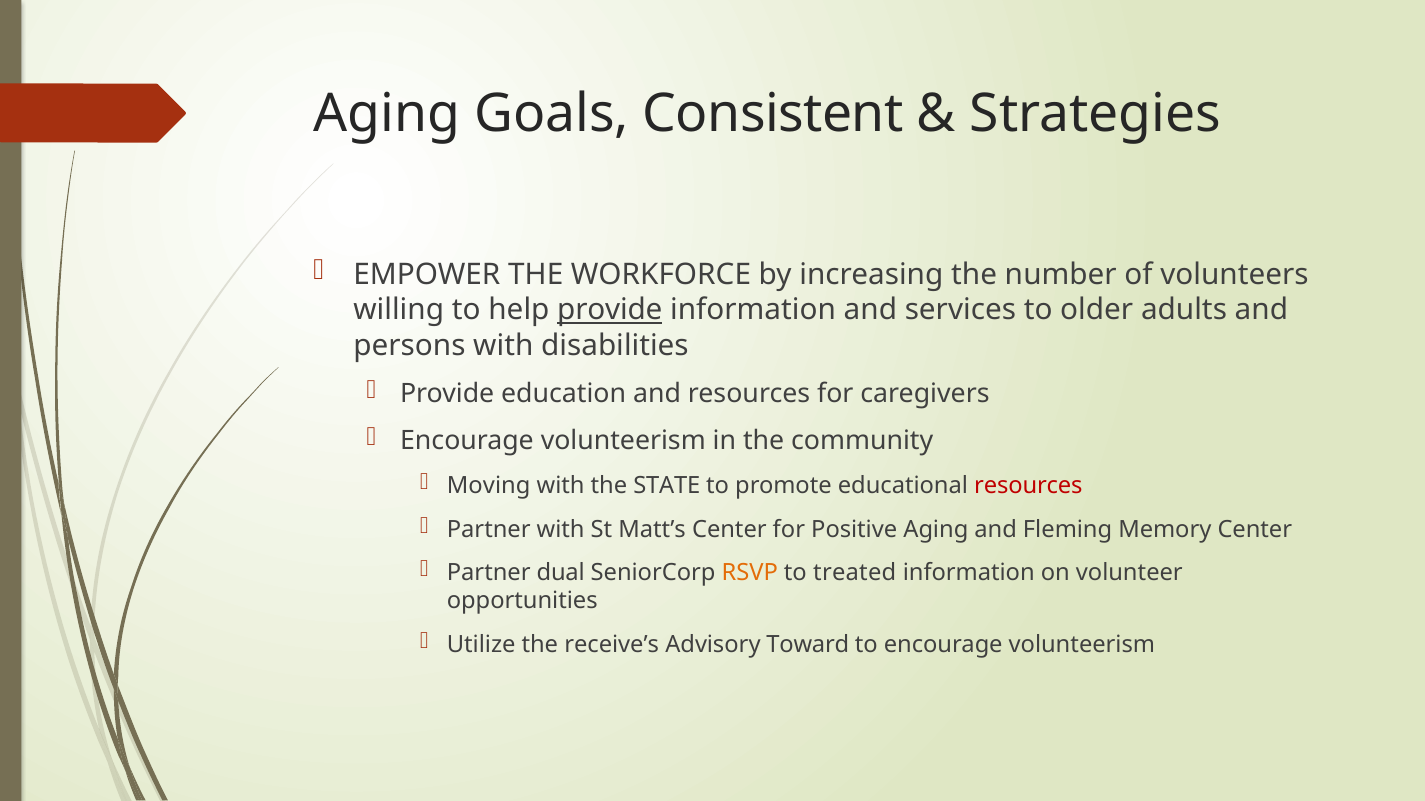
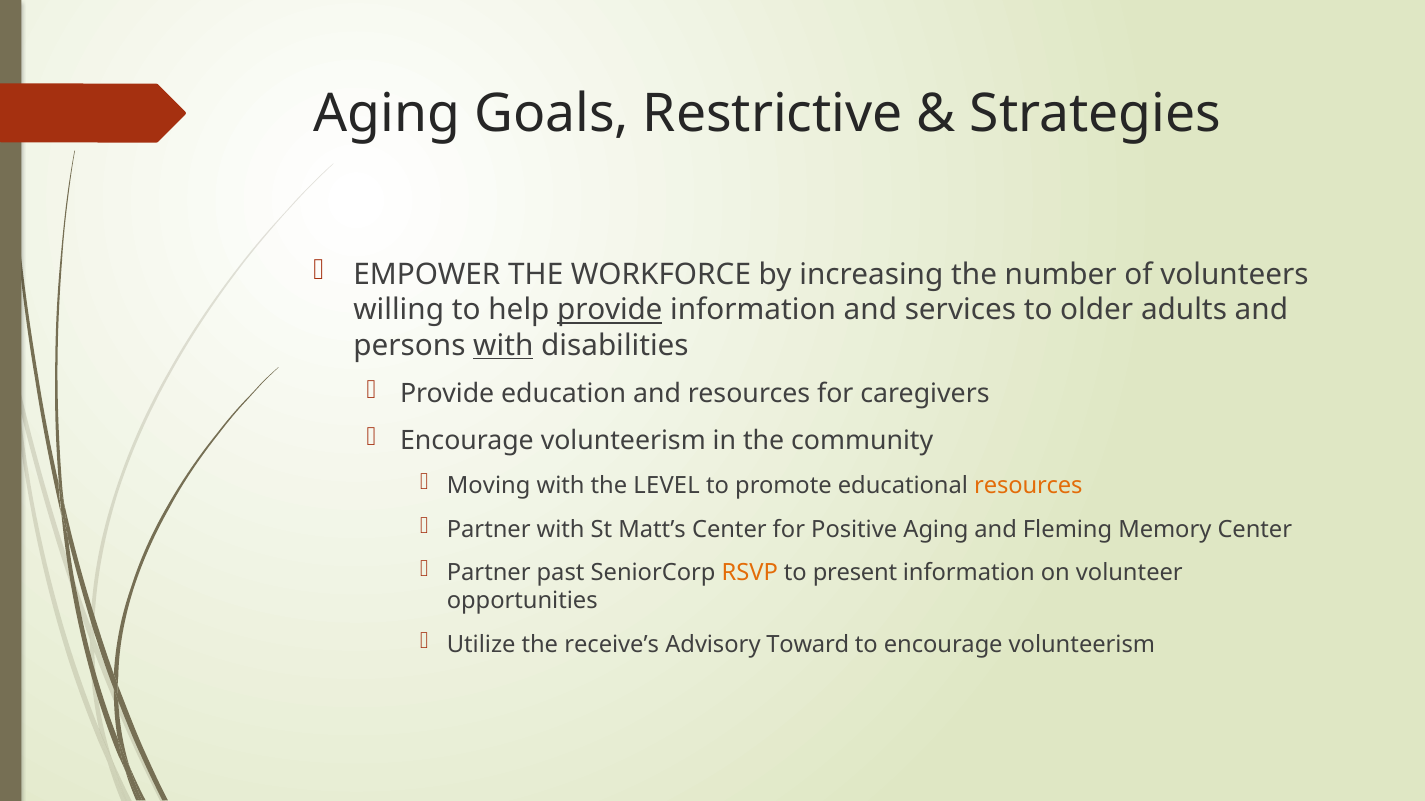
Consistent: Consistent -> Restrictive (773, 114)
with underline: none -> present (503, 346)
STATE: STATE -> LEVEL (667, 486)
resources colour: red -> orange (1028, 486)
dual: dual -> past (561, 573)
treated: treated -> present (855, 573)
